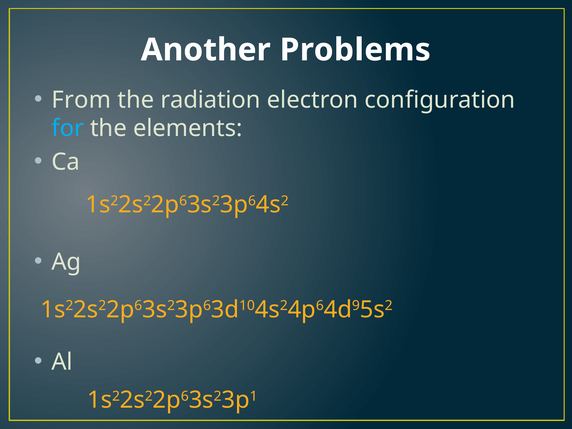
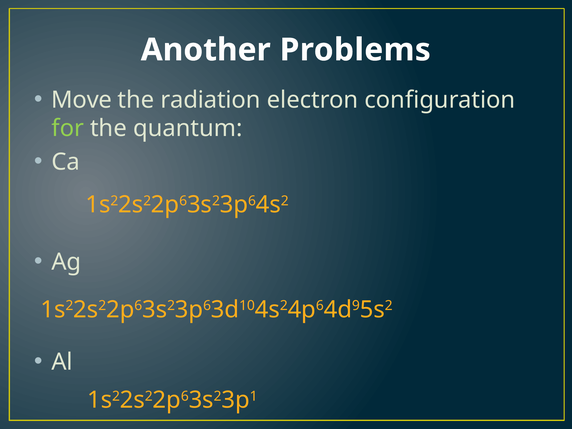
From: From -> Move (82, 100)
for colour: light blue -> light green (68, 128)
elements: elements -> quantum (188, 128)
